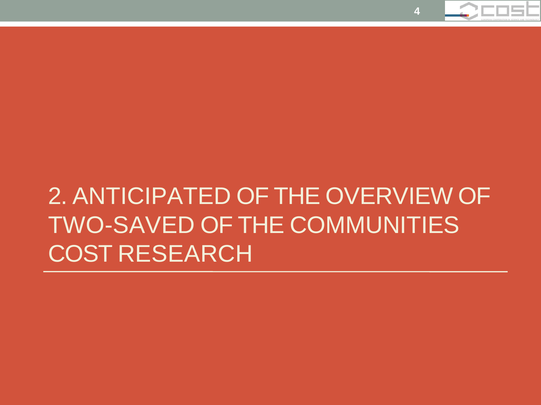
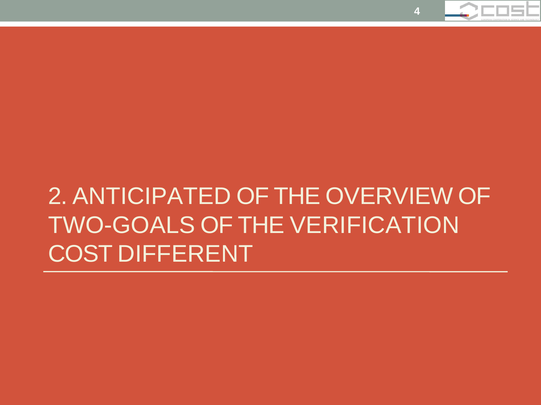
TWO-SAVED: TWO-SAVED -> TWO-GOALS (122, 226)
COMMUNITIES: COMMUNITIES -> VERIFICATION (375, 226)
RESEARCH: RESEARCH -> DIFFERENT (185, 254)
